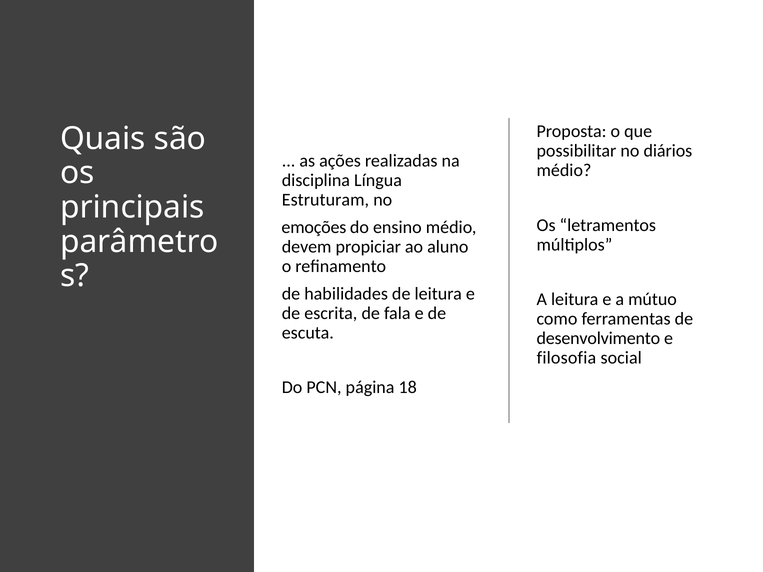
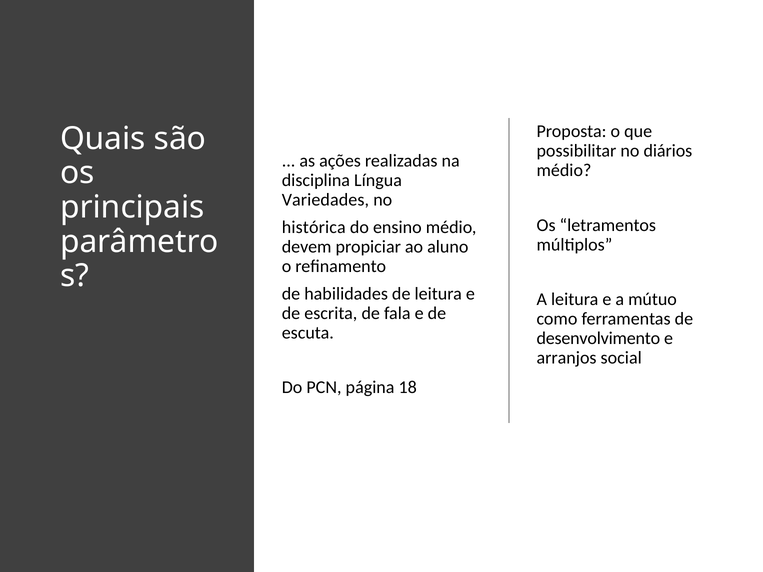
Estruturam: Estruturam -> Variedades (325, 200)
emoções: emoções -> histórica (314, 227)
filosofia: filosofia -> arranjos (567, 358)
